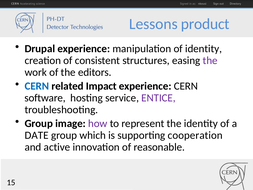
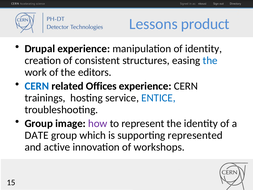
the colour: purple -> blue (210, 60)
Impact: Impact -> Offices (101, 86)
software: software -> trainings (45, 98)
ENTICE colour: purple -> blue (158, 98)
cooperation: cooperation -> represented (195, 135)
reasonable: reasonable -> workshops (159, 147)
